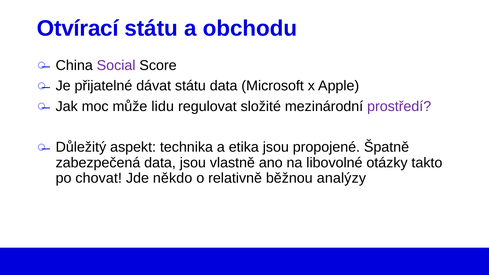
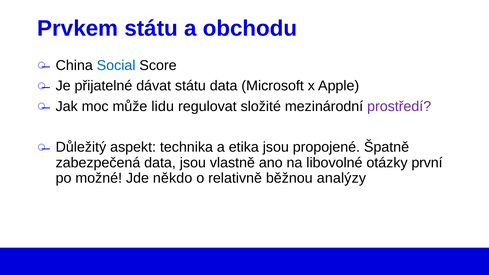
Otvírací: Otvírací -> Prvkem (78, 28)
Social colour: purple -> blue (116, 65)
takto: takto -> první (427, 163)
chovat: chovat -> možné (99, 178)
